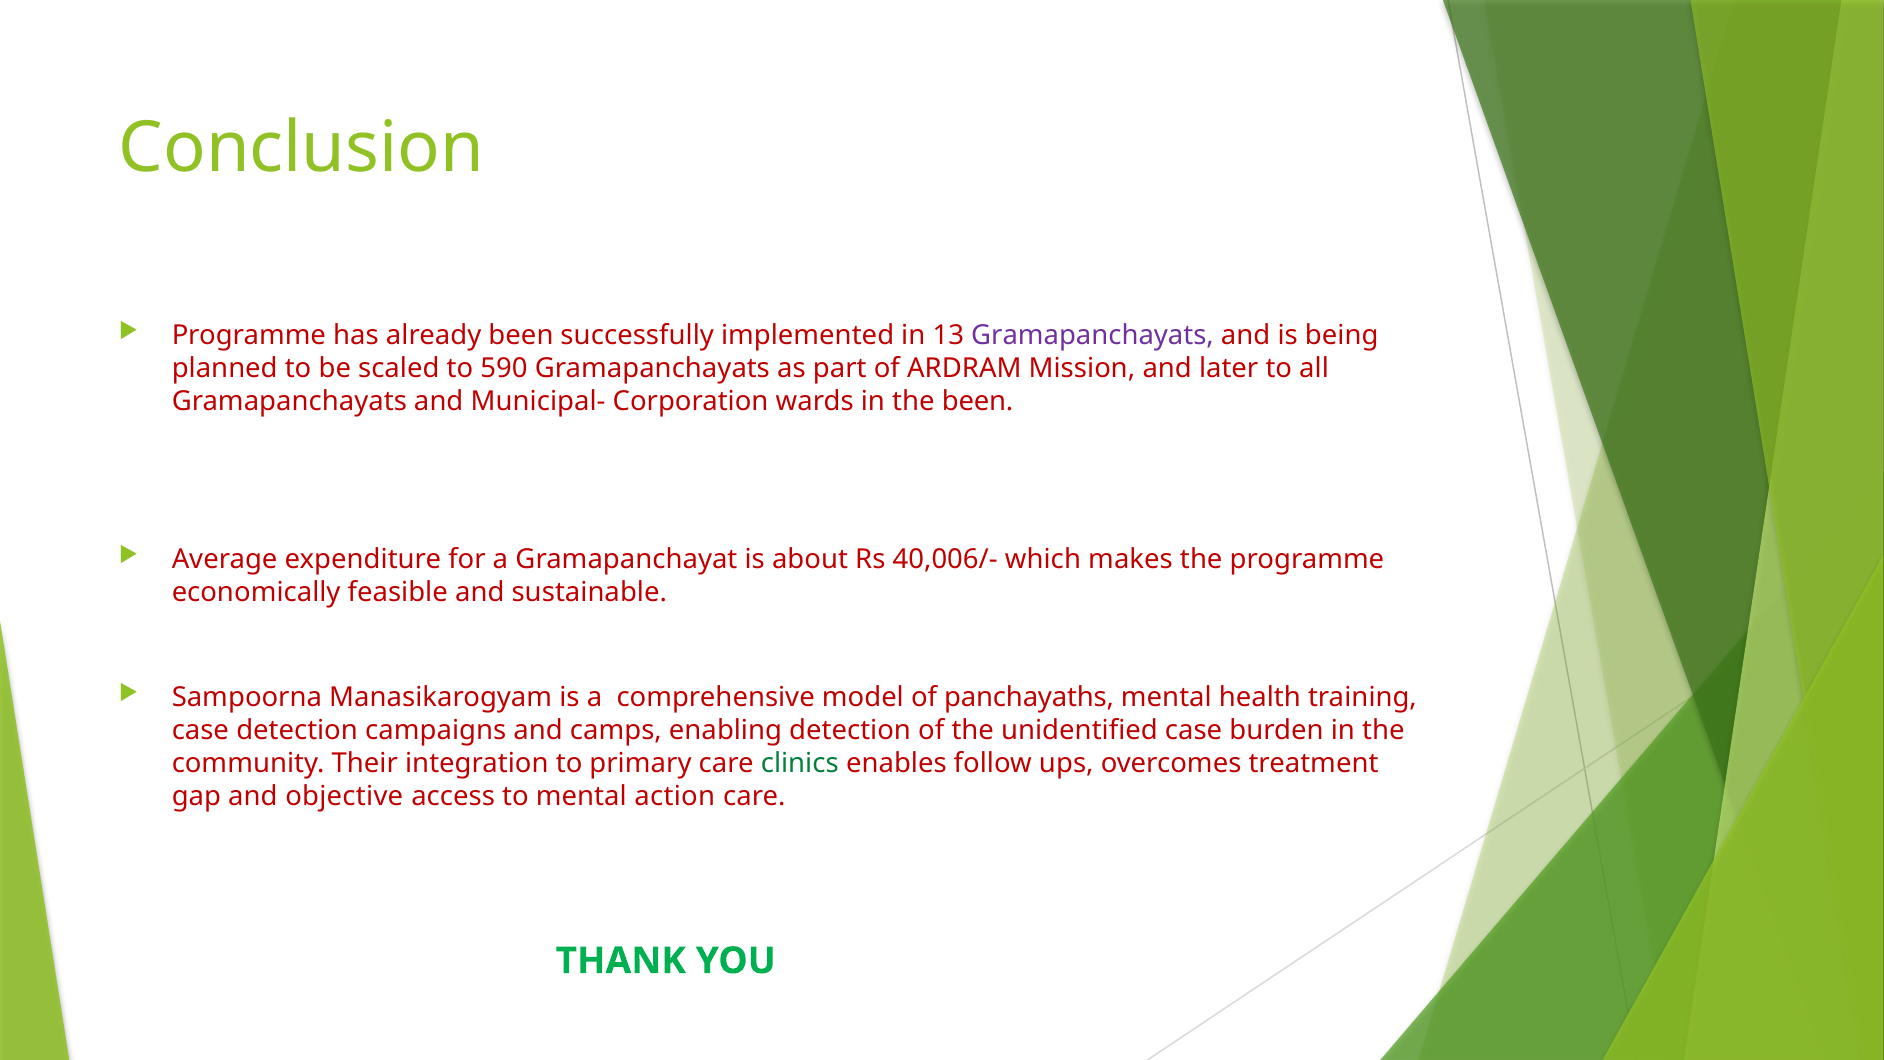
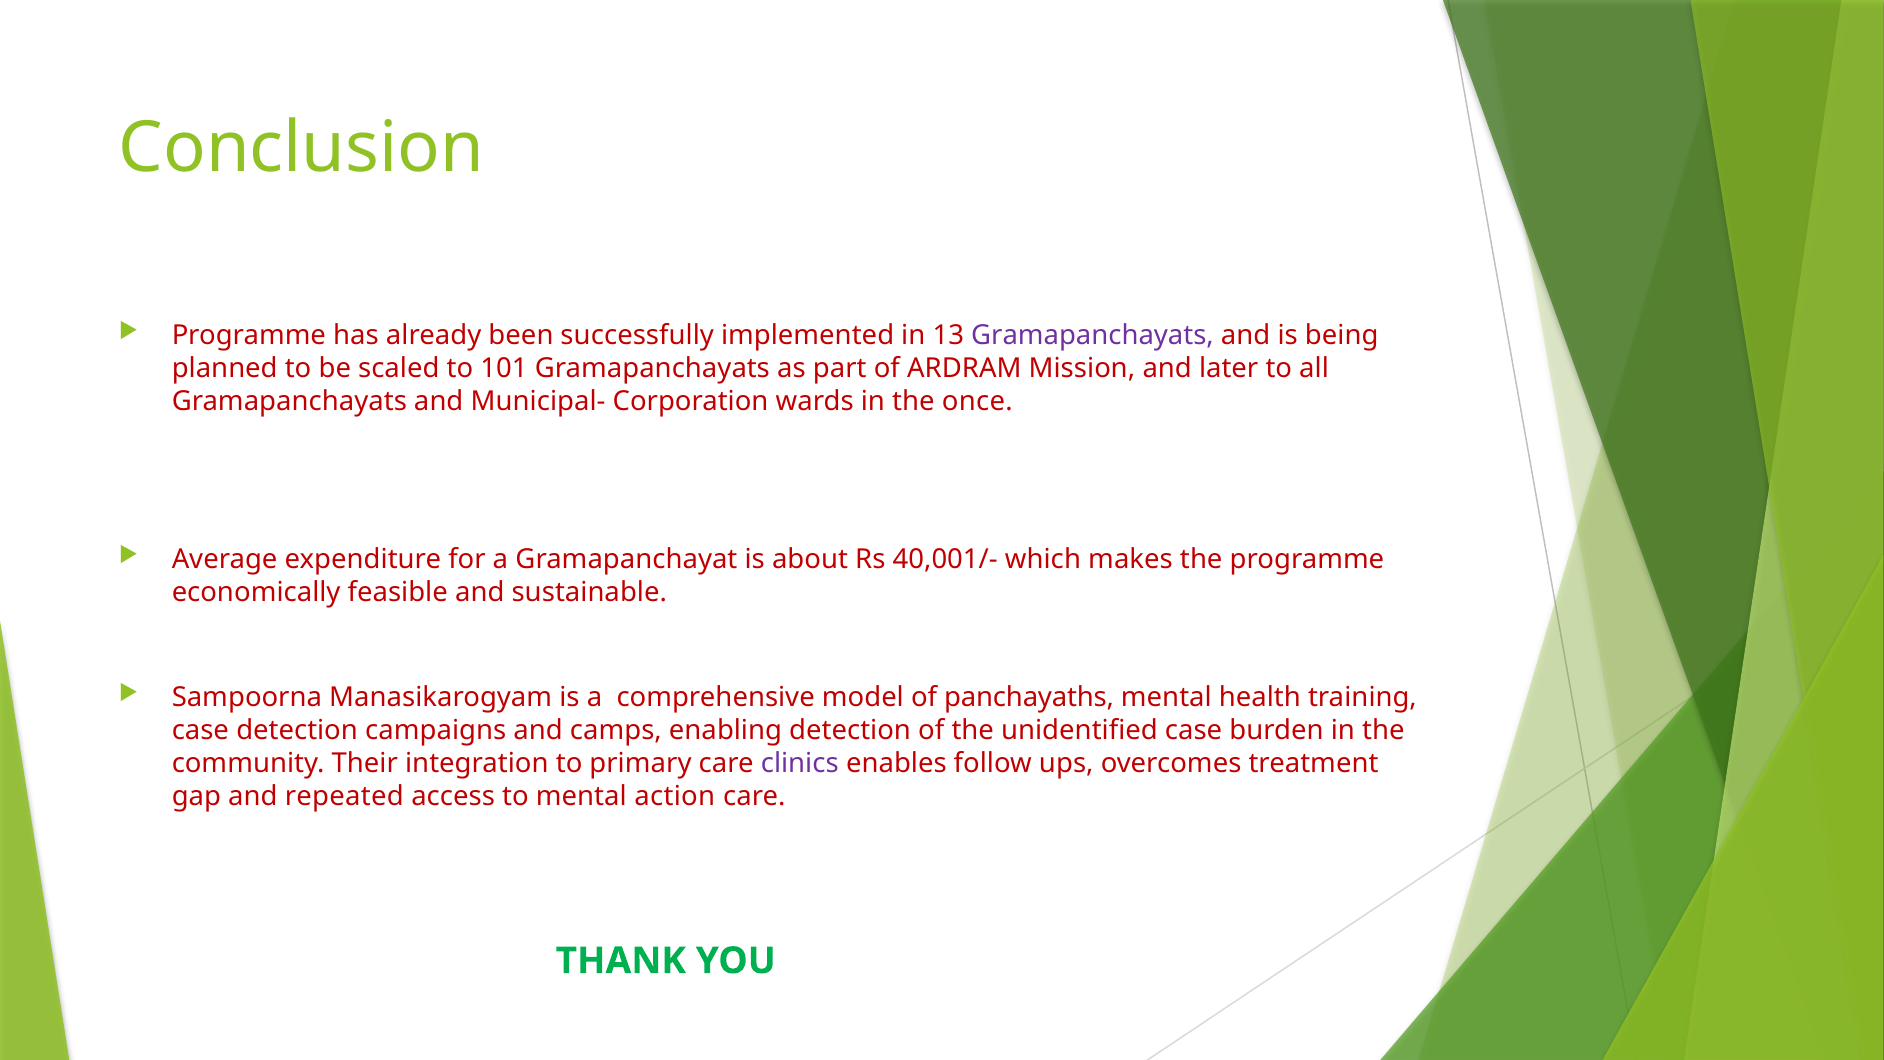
590: 590 -> 101 (504, 368)
the been: been -> once (977, 401)
40,006/-: 40,006/- -> 40,001/- (945, 559)
clinics colour: green -> purple (800, 763)
objective: objective -> repeated (344, 796)
